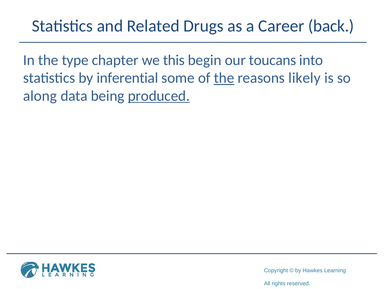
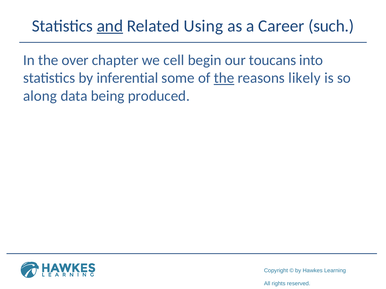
and underline: none -> present (110, 26)
Drugs: Drugs -> Using (203, 26)
back: back -> such (331, 26)
type: type -> over (75, 60)
this: this -> cell (174, 60)
produced underline: present -> none (159, 96)
